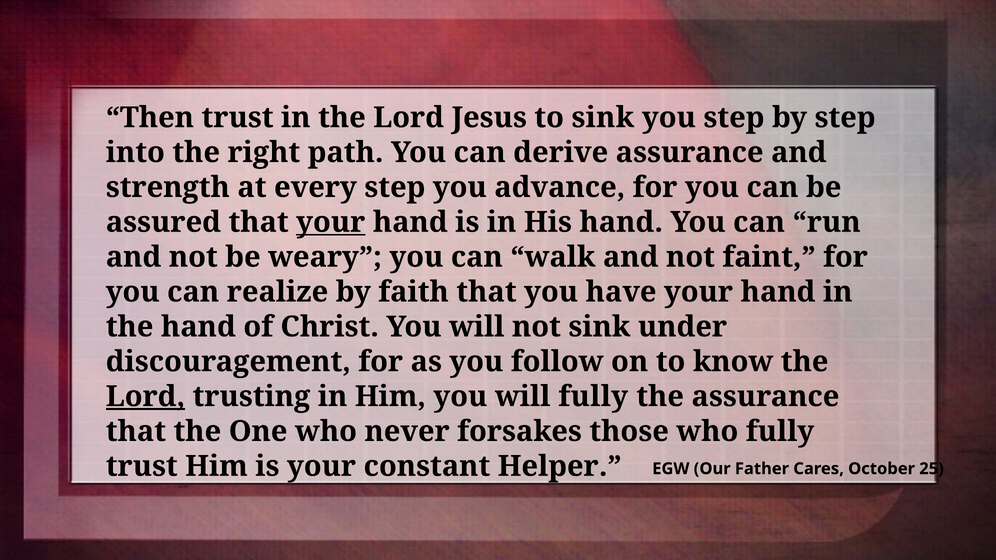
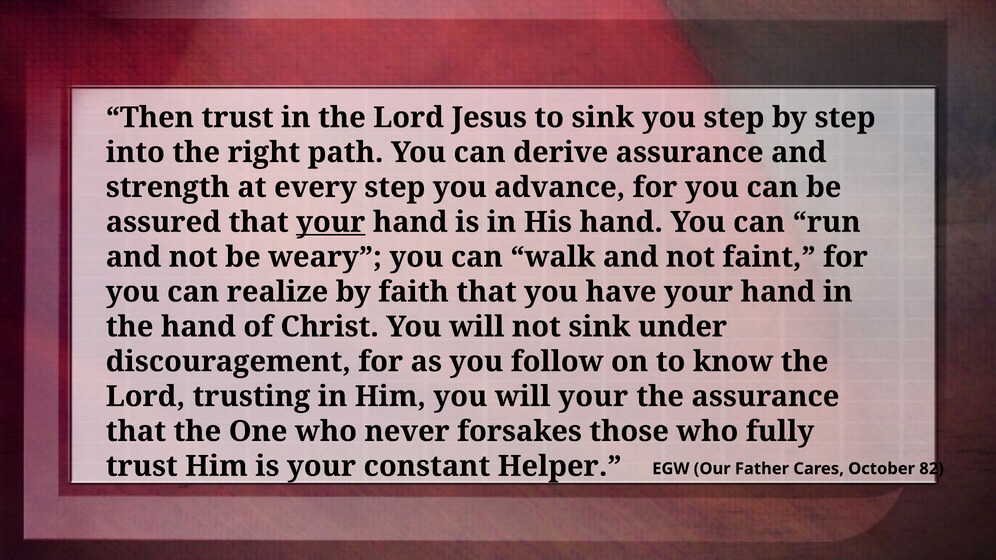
Lord underline: present -> none (145, 397)
will fully: fully -> your (593, 397)
25: 25 -> 82 (932, 469)
